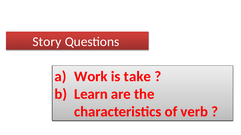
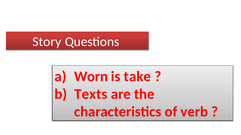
Work: Work -> Worn (91, 77)
Learn: Learn -> Texts (91, 94)
